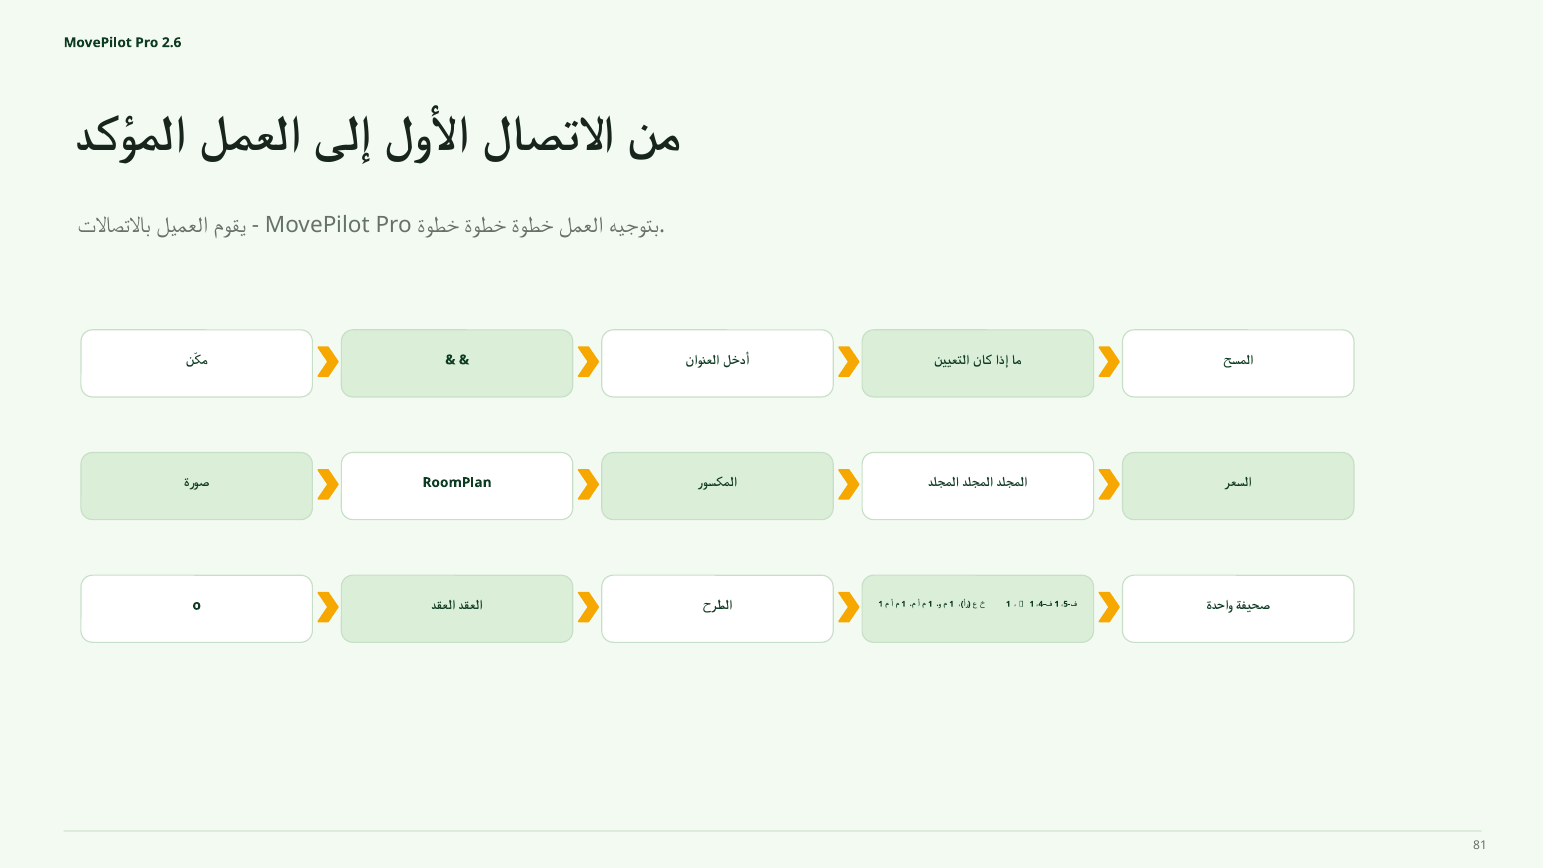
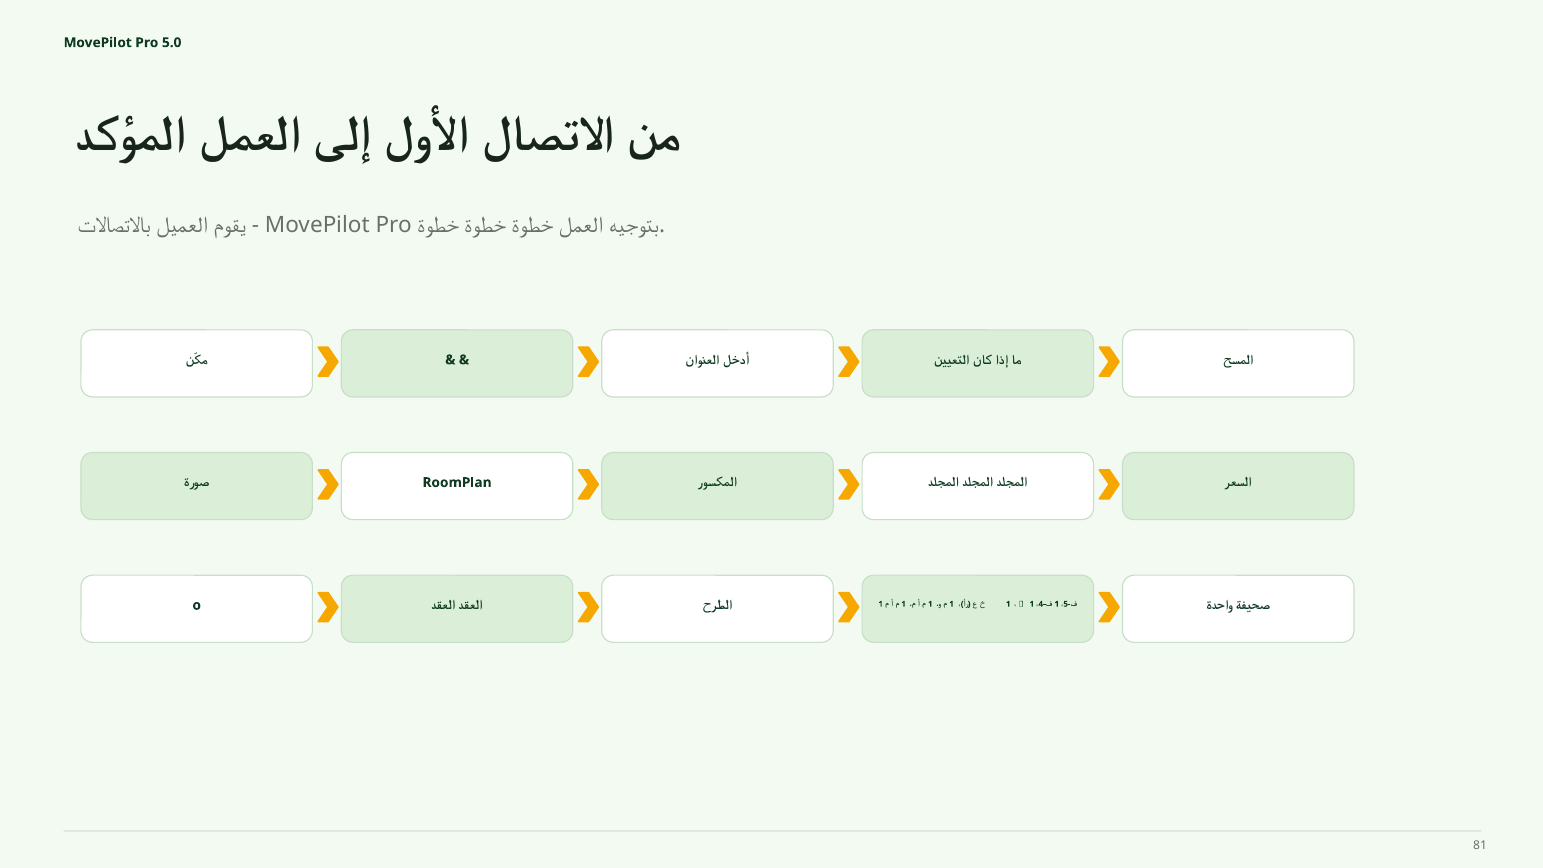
2.6: 2.6 -> 5.0 (172, 43)
